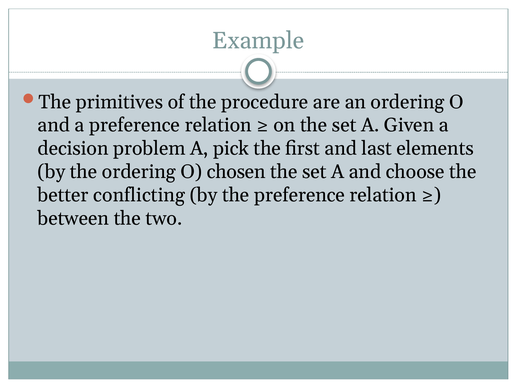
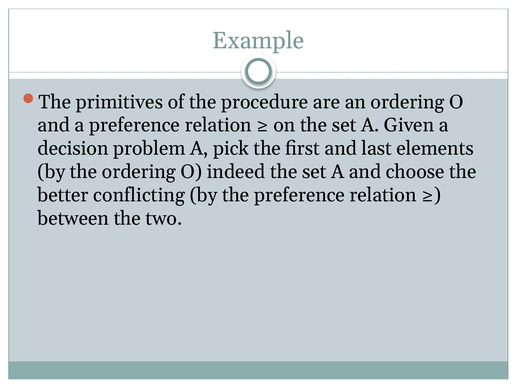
chosen: chosen -> indeed (236, 172)
